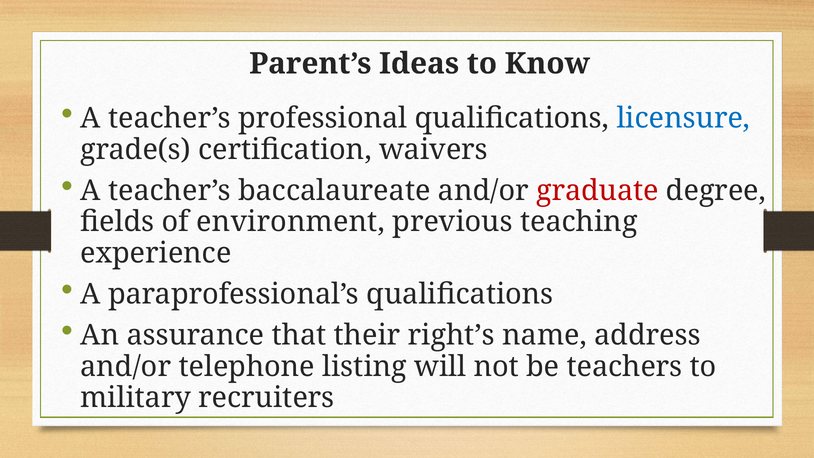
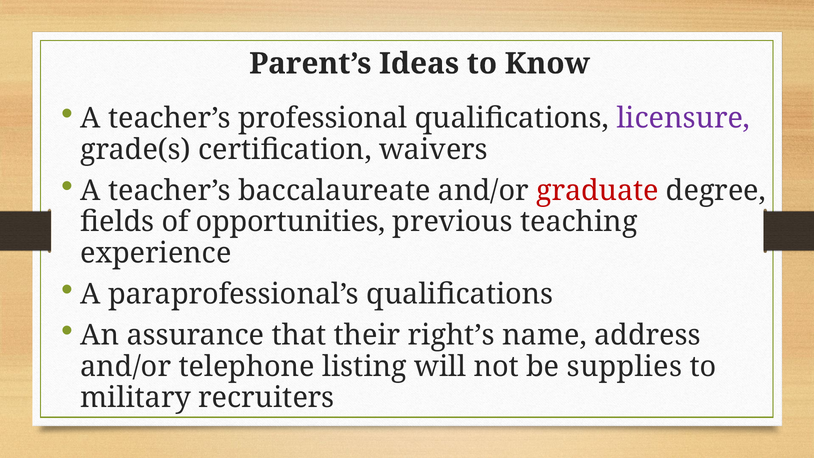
licensure colour: blue -> purple (683, 118)
environment: environment -> opportunities (291, 222)
teachers: teachers -> supplies (624, 366)
